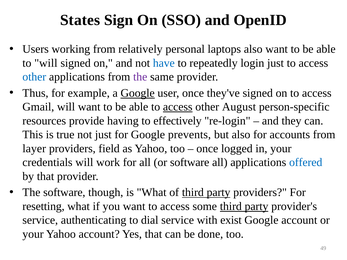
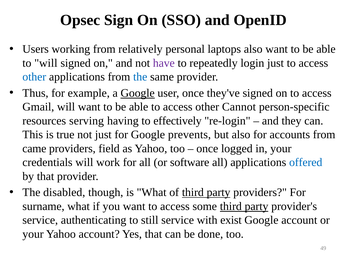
States: States -> Opsec (80, 20)
have colour: blue -> purple (164, 63)
the colour: purple -> blue (140, 77)
access underline: present -> none (178, 107)
August: August -> Cannot (239, 107)
provide: provide -> serving (87, 121)
layer: layer -> came (34, 149)
The software: software -> disabled (64, 193)
resetting: resetting -> surname (43, 206)
dial: dial -> still (150, 220)
